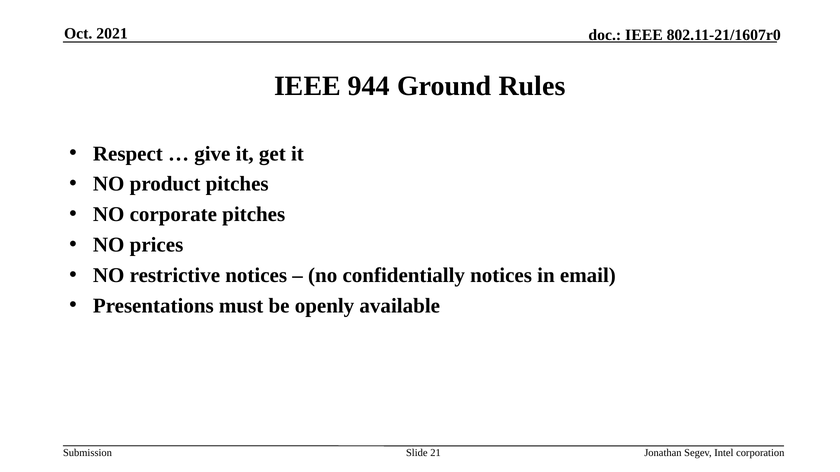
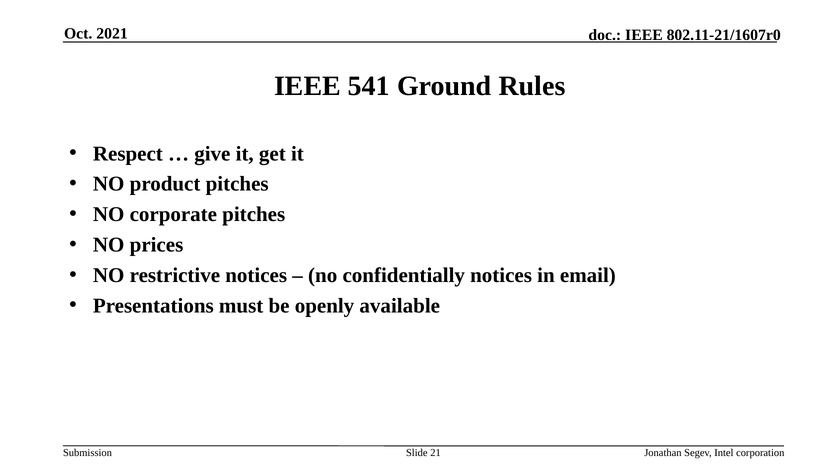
944: 944 -> 541 (369, 86)
